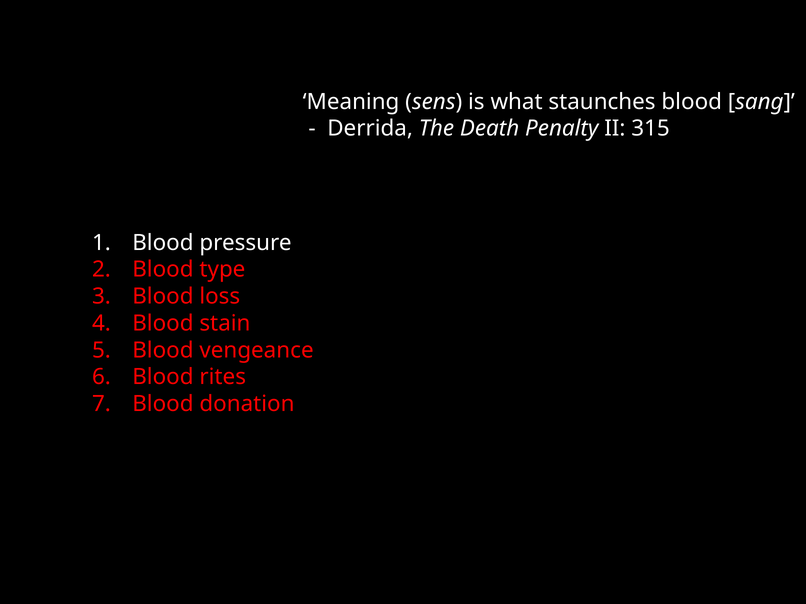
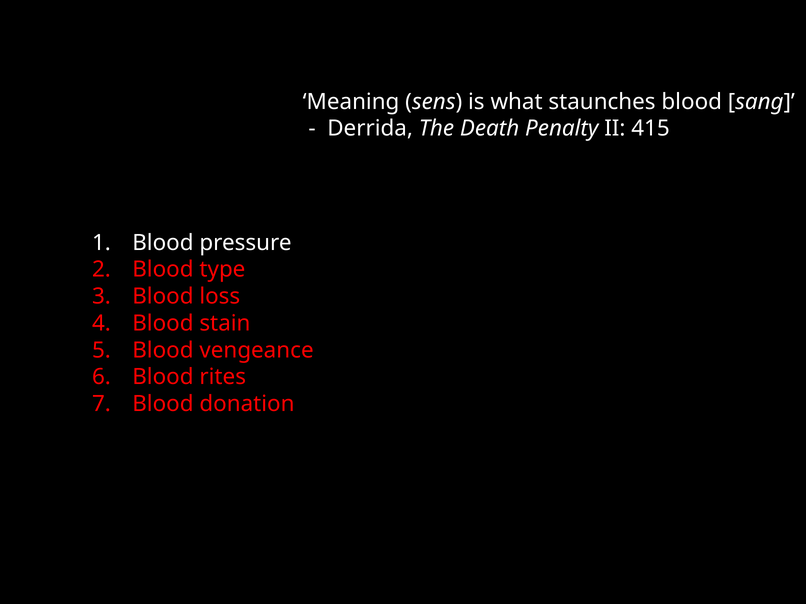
315: 315 -> 415 (650, 129)
